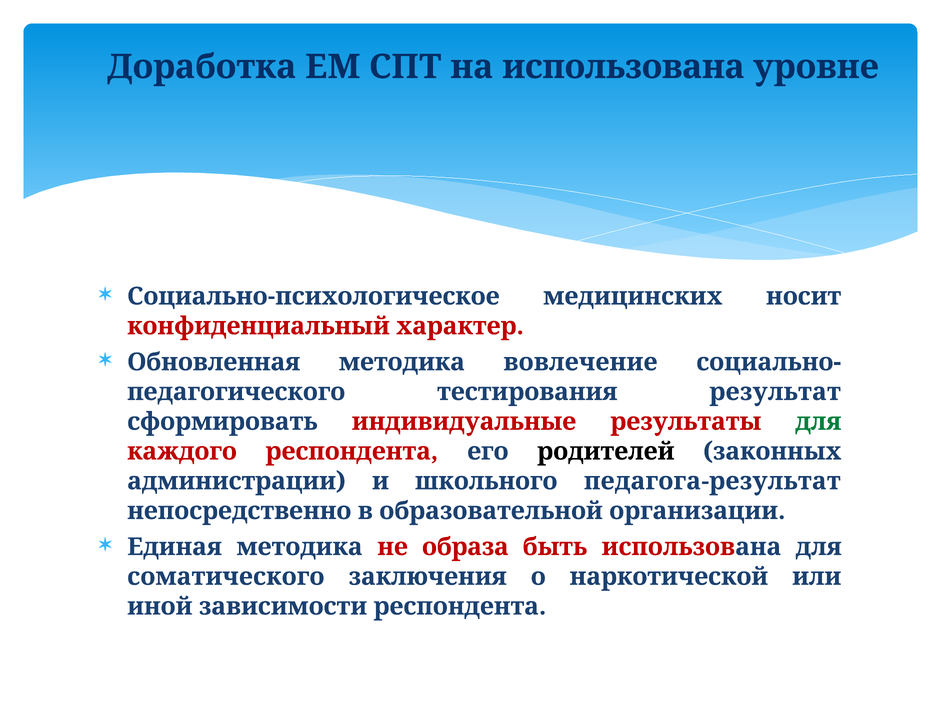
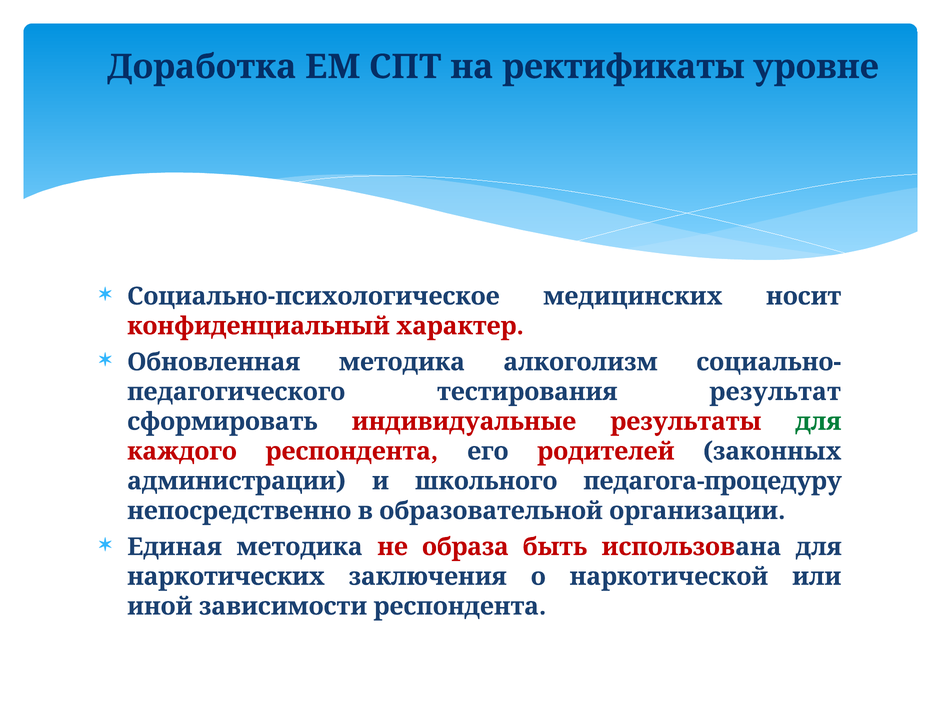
на использована: использована -> ректификаты (623, 67)
вовлечение: вовлечение -> алкоголизм (581, 362)
родителей colour: black -> red (606, 451)
педагога-результат: педагога-результат -> педагога-процедуру (713, 481)
соматического: соматического -> наркотических (226, 577)
